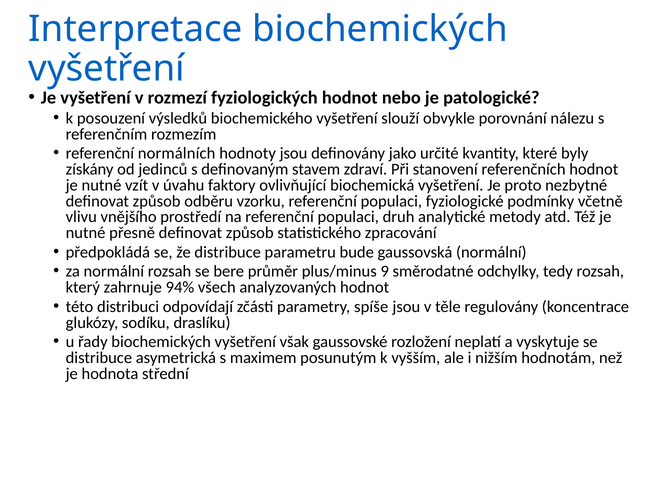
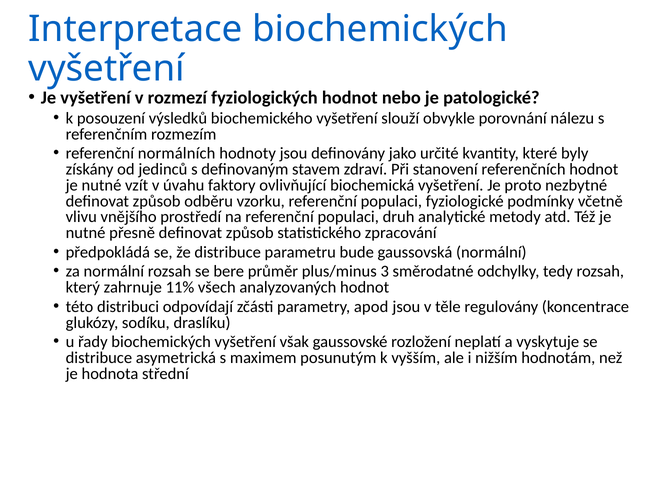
9: 9 -> 3 (385, 272)
94%: 94% -> 11% (180, 288)
spíše: spíše -> apod (371, 307)
